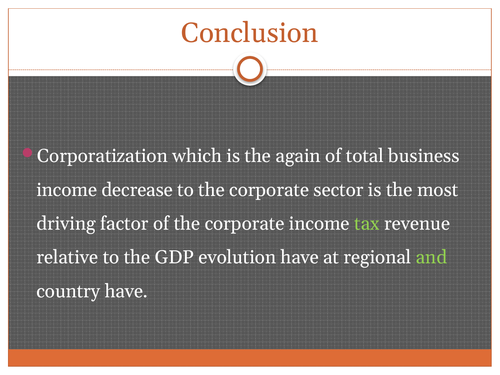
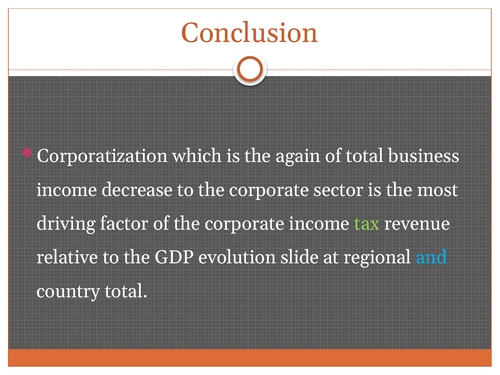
evolution have: have -> slide (300, 257)
and colour: light green -> light blue (431, 257)
country have: have -> total (126, 291)
